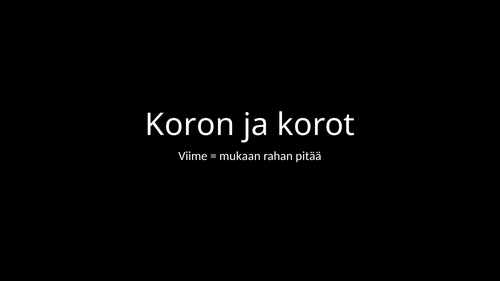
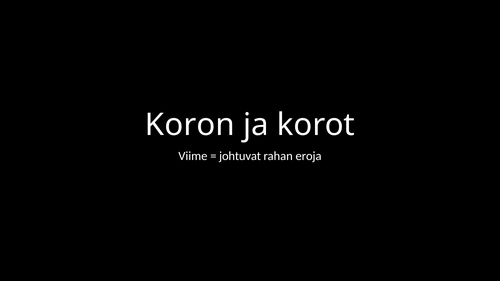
mukaan: mukaan -> johtuvat (240, 156)
pitää: pitää -> eroja (309, 156)
